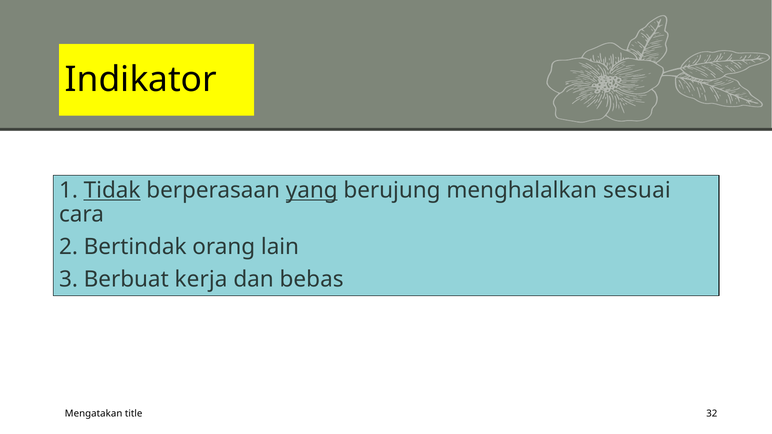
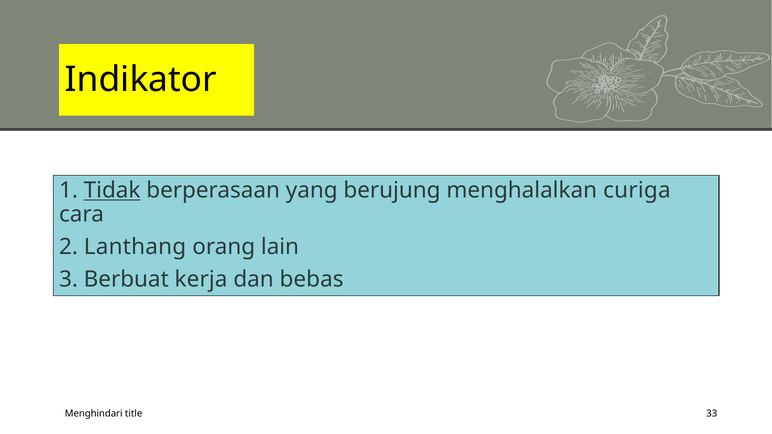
yang underline: present -> none (312, 190)
sesuai: sesuai -> curiga (637, 190)
Bertindak: Bertindak -> Lanthang (135, 247)
Mengatakan: Mengatakan -> Menghindari (94, 414)
32: 32 -> 33 (712, 414)
